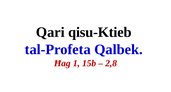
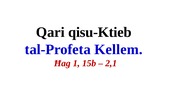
Qalbek: Qalbek -> Kellem (118, 49)
2,8: 2,8 -> 2,1 (111, 63)
